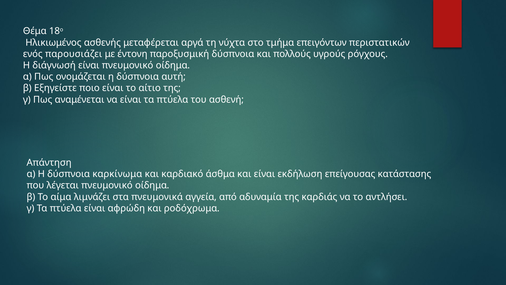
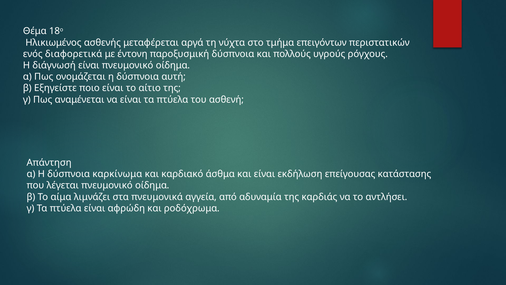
παρουσιάζει: παρουσιάζει -> διαφορετικά (74, 54)
